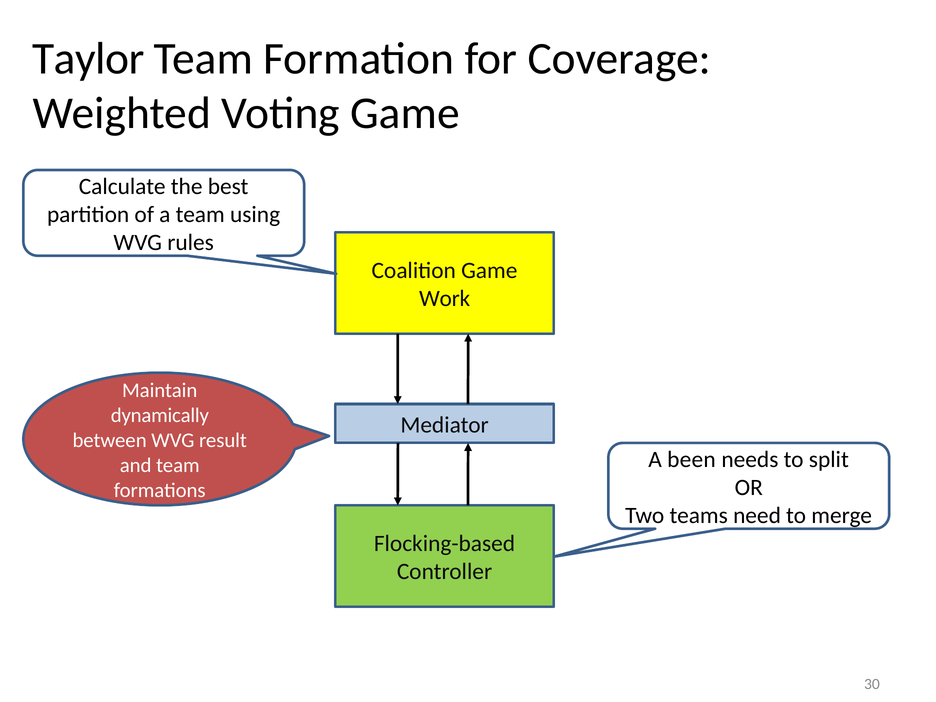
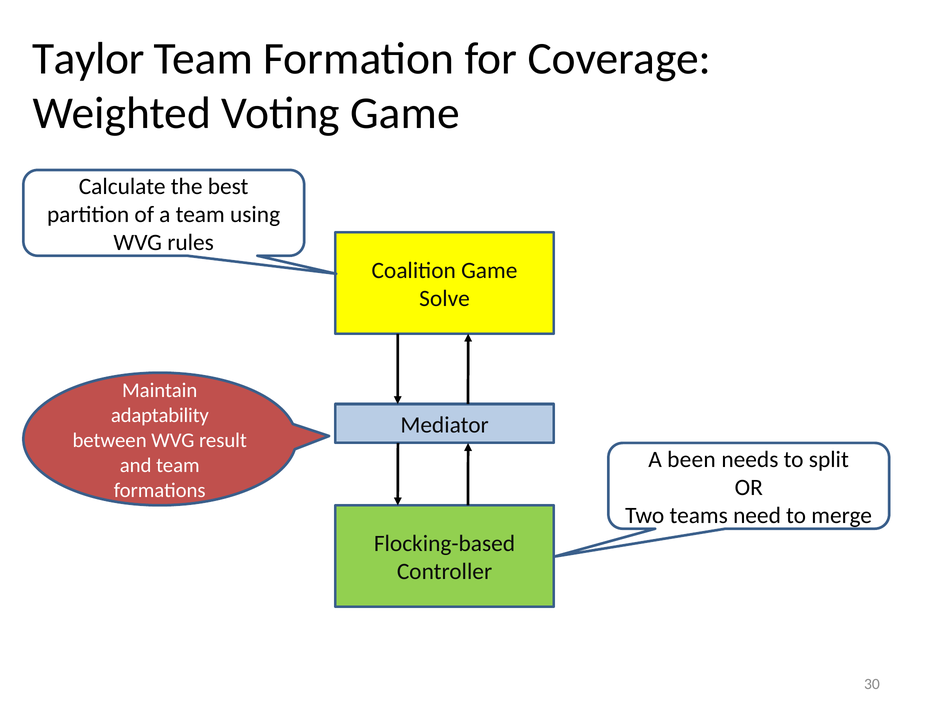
Work: Work -> Solve (445, 299)
dynamically: dynamically -> adaptability (160, 416)
